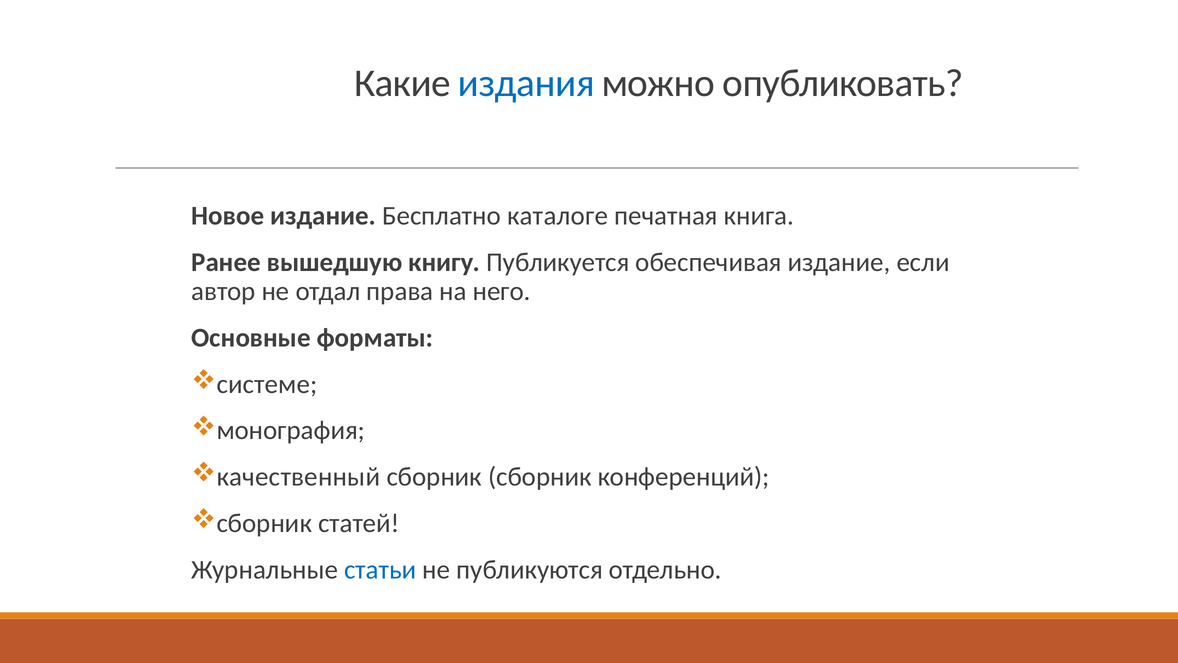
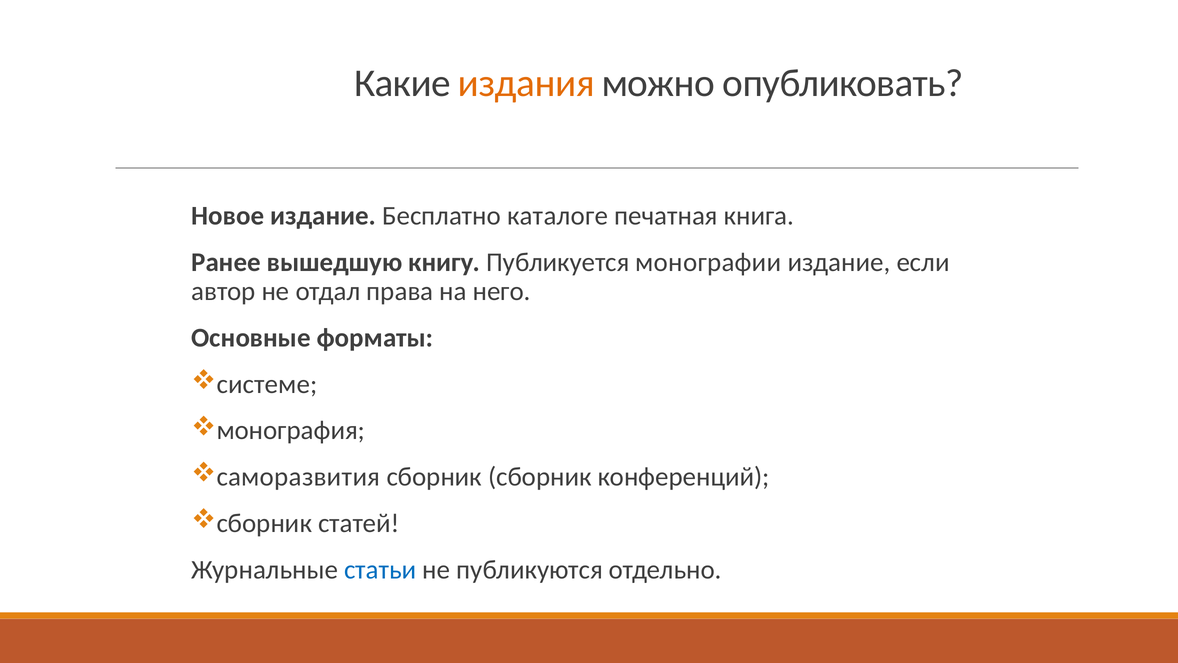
издания colour: blue -> orange (526, 83)
обеспечивая: обеспечивая -> монографии (708, 262)
качественный: качественный -> саморазвития (298, 477)
